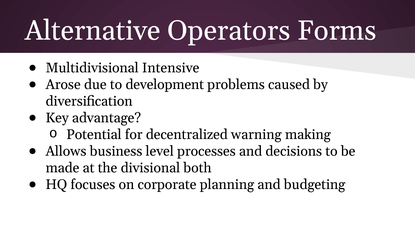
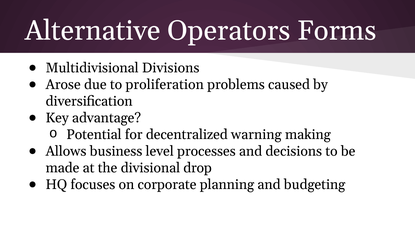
Intensive: Intensive -> Divisions (171, 68)
development: development -> proliferation (165, 84)
both: both -> drop (198, 167)
